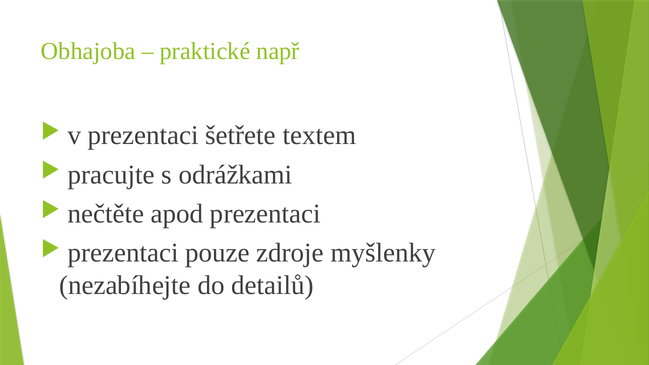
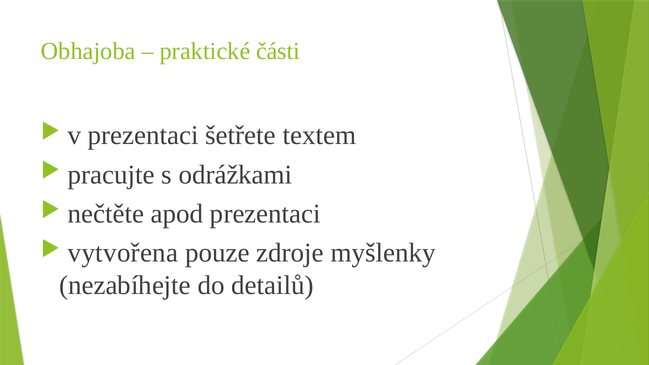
např: např -> části (278, 51)
prezentaci: prezentaci -> vytvořena (123, 253)
